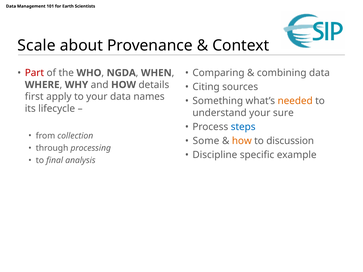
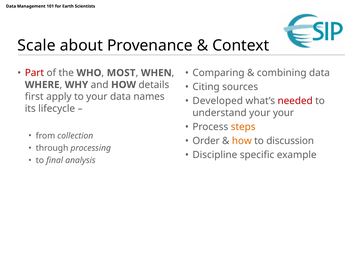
NGDA: NGDA -> MOST (121, 73)
Something: Something -> Developed (218, 101)
needed colour: orange -> red (295, 101)
your sure: sure -> your (283, 113)
steps colour: blue -> orange (243, 127)
Some: Some -> Order (206, 141)
